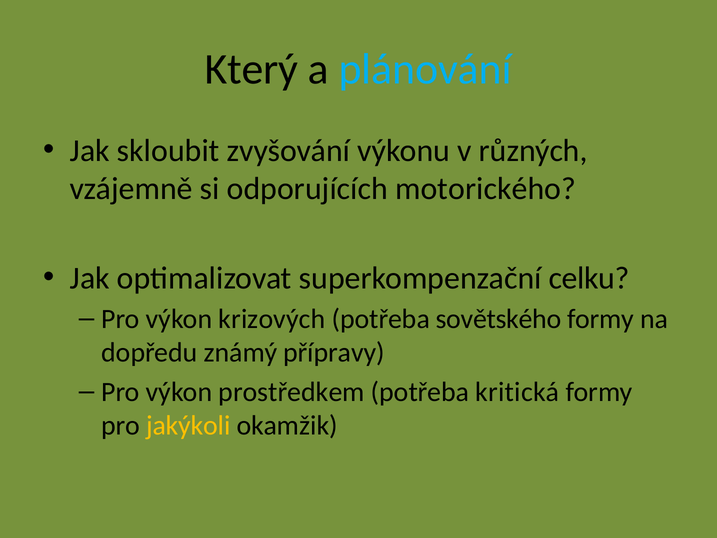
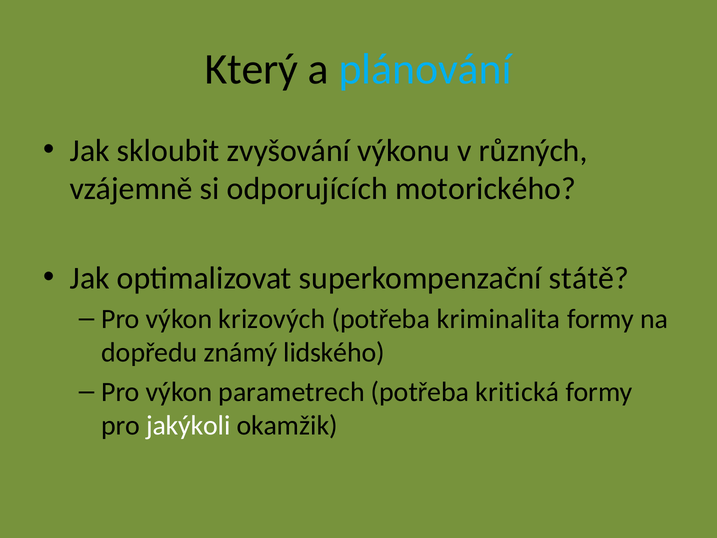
celku: celku -> státě (589, 278)
sovětského: sovětského -> kriminalita (498, 319)
přípravy: přípravy -> lidského (334, 353)
prostředkem: prostředkem -> parametrech (292, 392)
jakýkoli colour: yellow -> white (188, 425)
